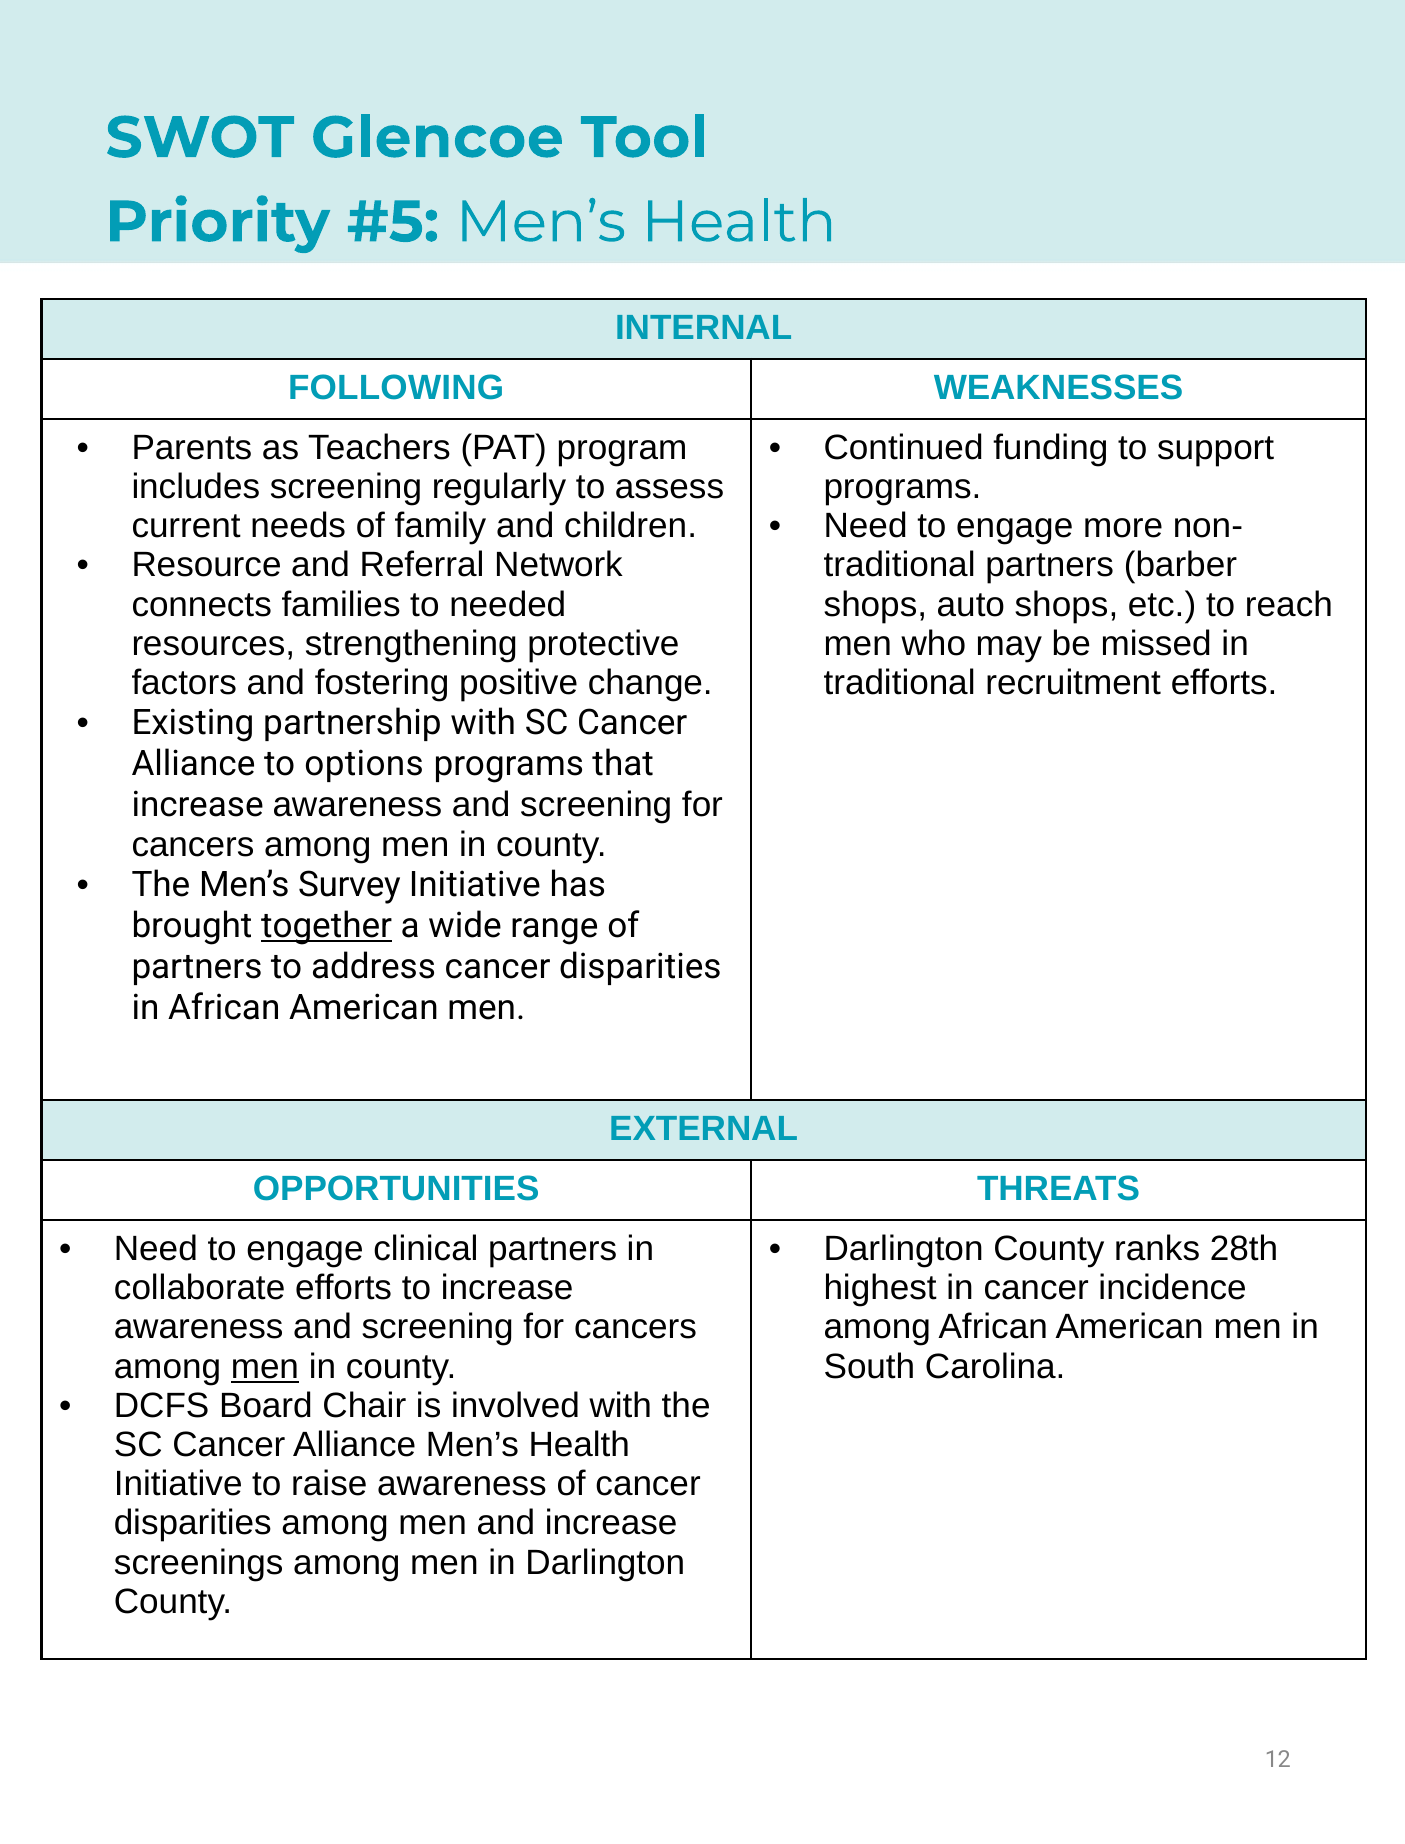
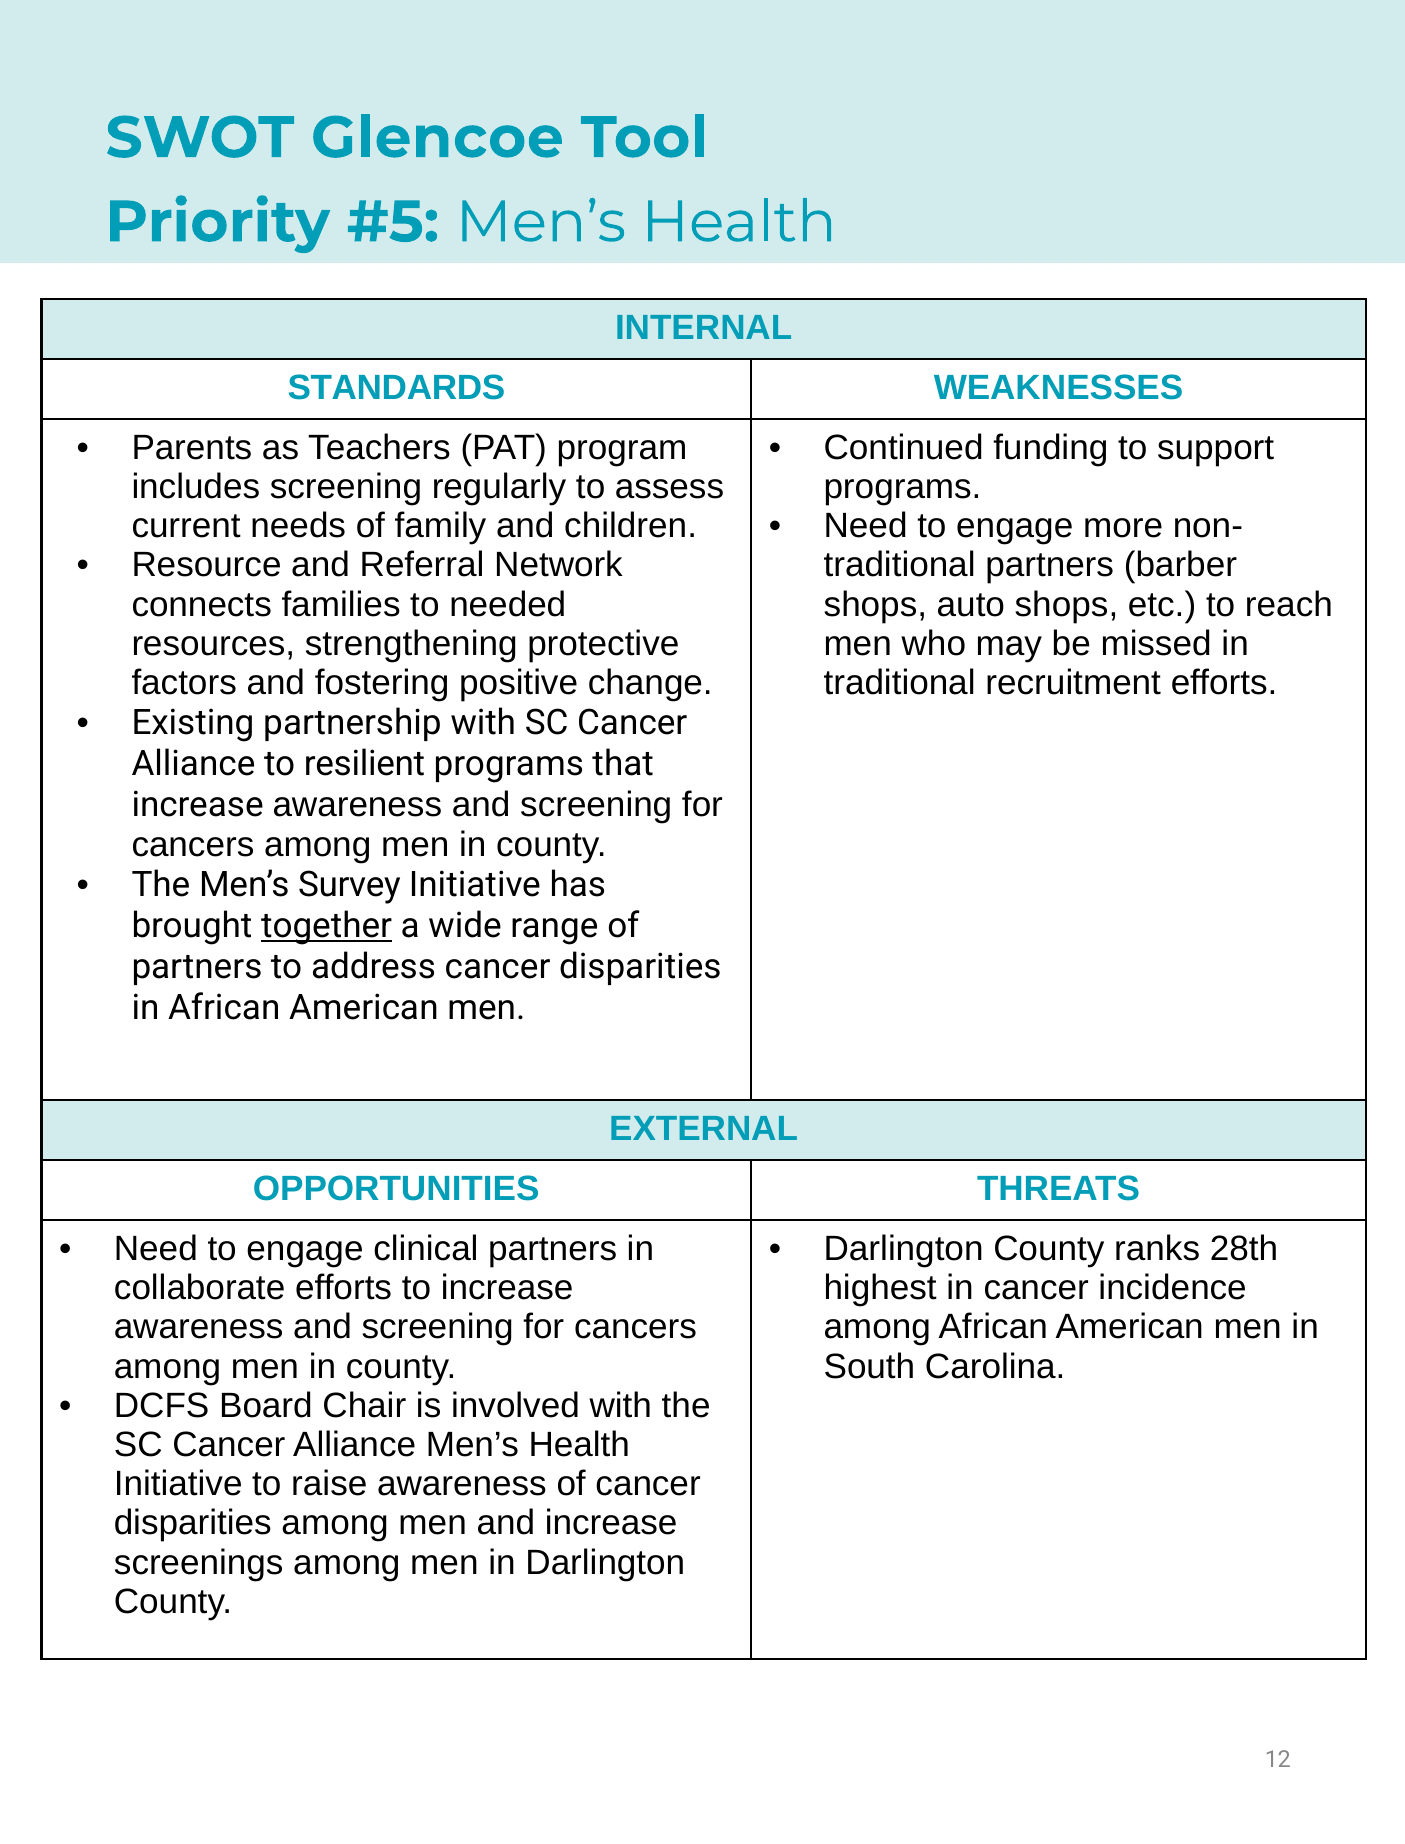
FOLLOWING: FOLLOWING -> STANDARDS (396, 388)
options: options -> resilient (364, 764)
men underline: present -> none (265, 1367)
